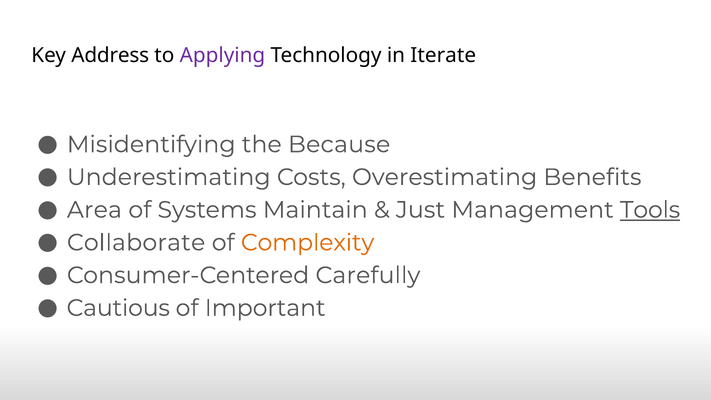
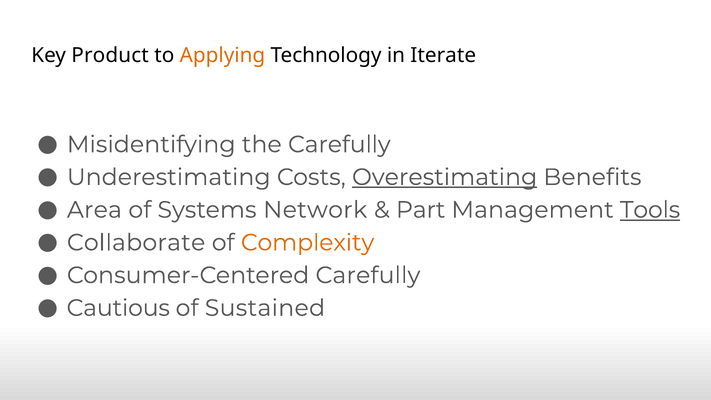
Address: Address -> Product (110, 56)
Applying colour: purple -> orange (222, 56)
the Because: Because -> Carefully (339, 144)
Overestimating underline: none -> present (445, 177)
Maintain: Maintain -> Network (315, 210)
Just: Just -> Part (421, 210)
Important: Important -> Sustained (265, 308)
